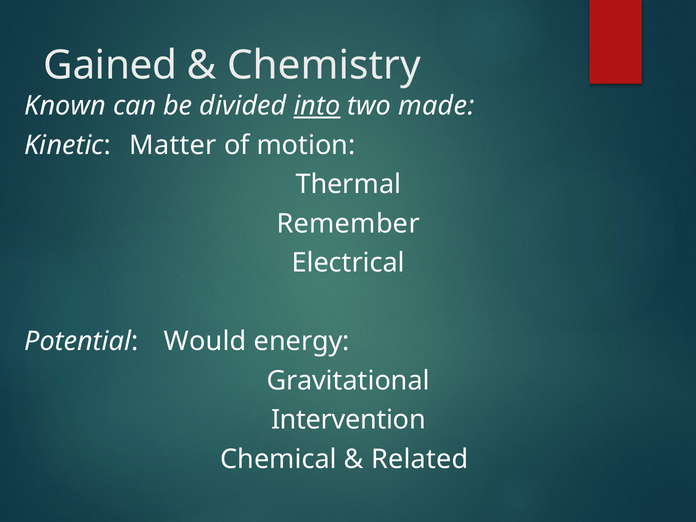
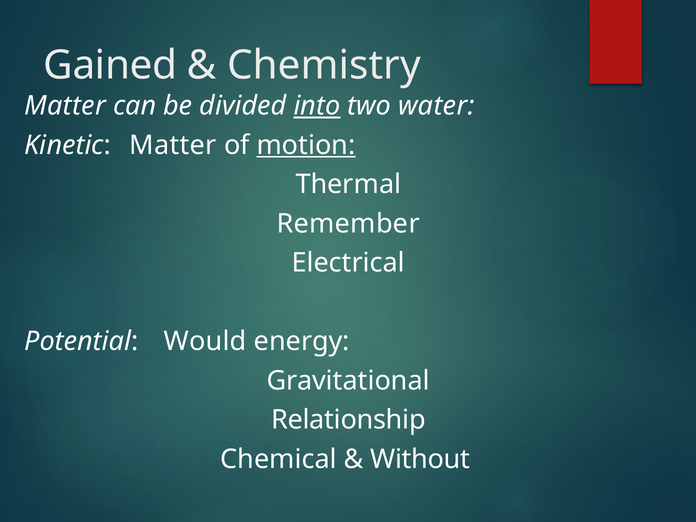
Known: Known -> Matter (65, 106)
made: made -> water (436, 106)
motion underline: none -> present (306, 145)
Intervention: Intervention -> Relationship (348, 420)
Related: Related -> Without (420, 459)
